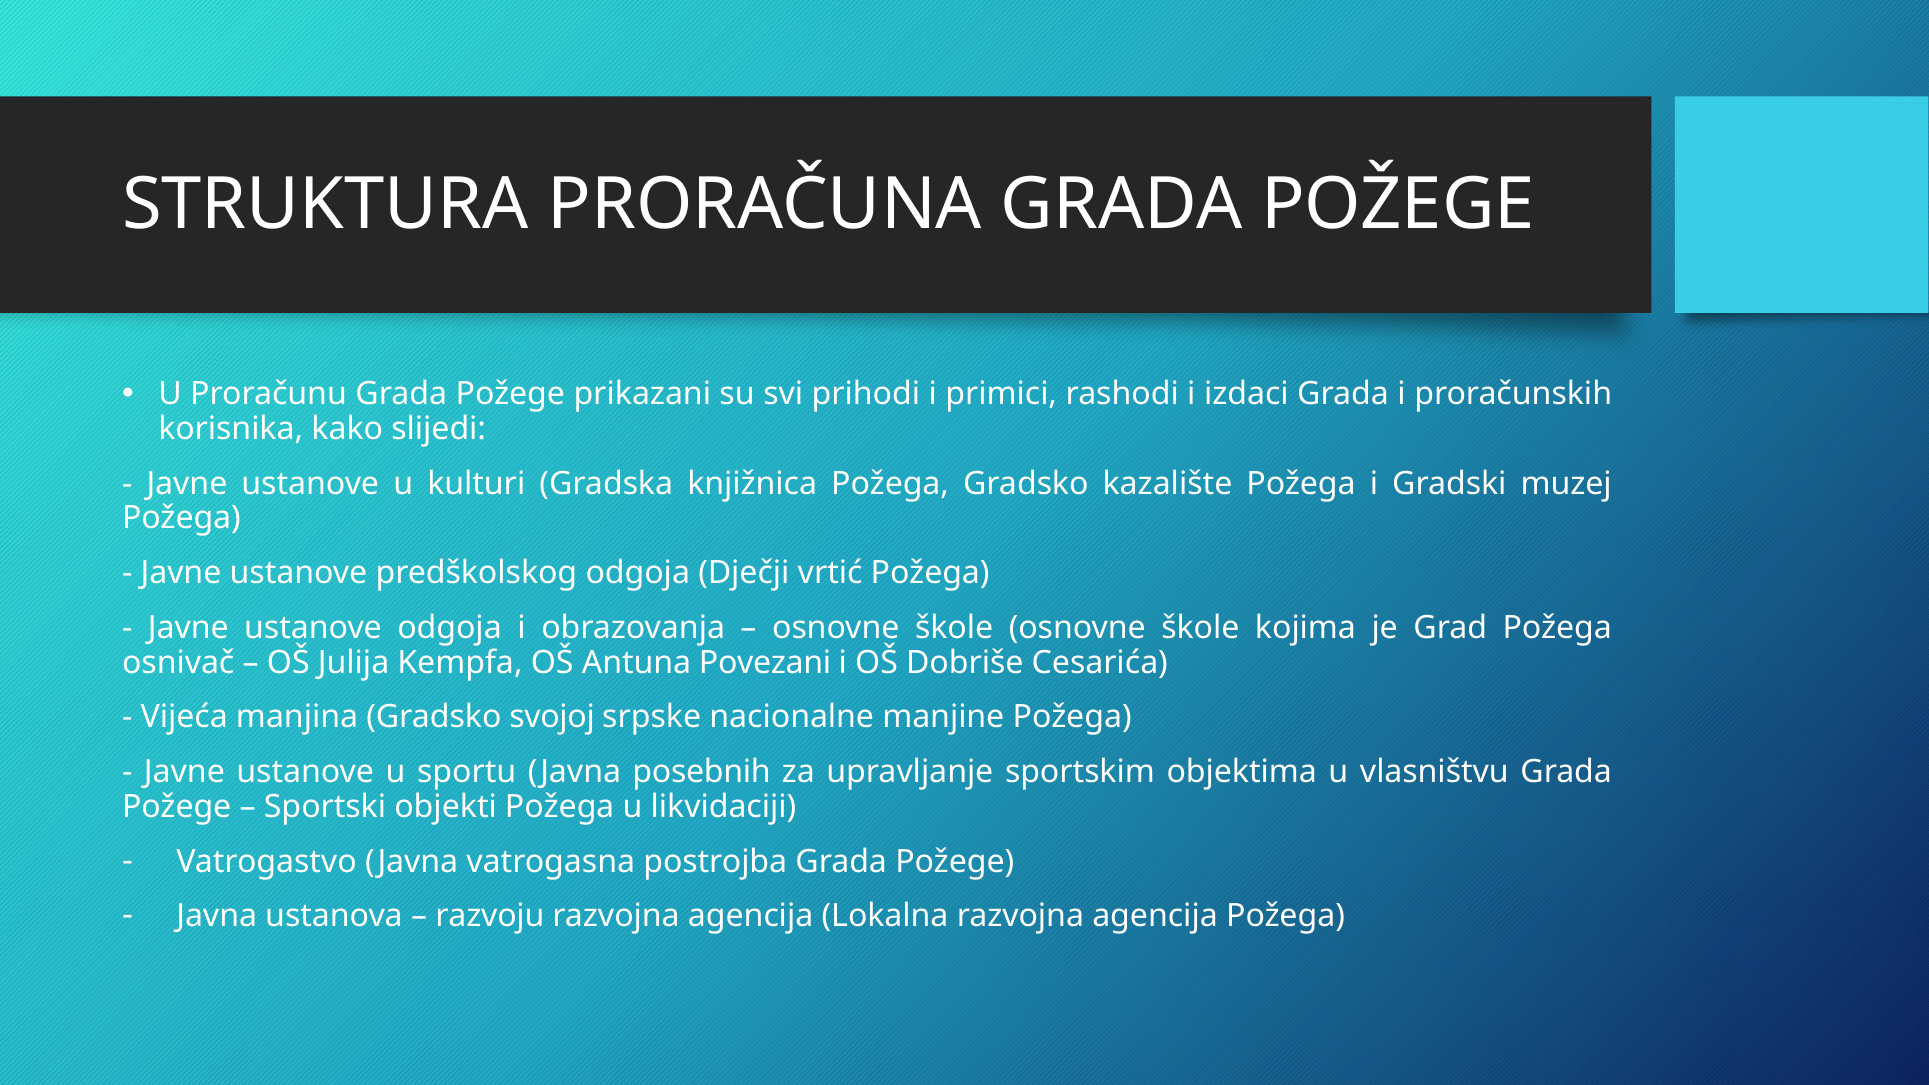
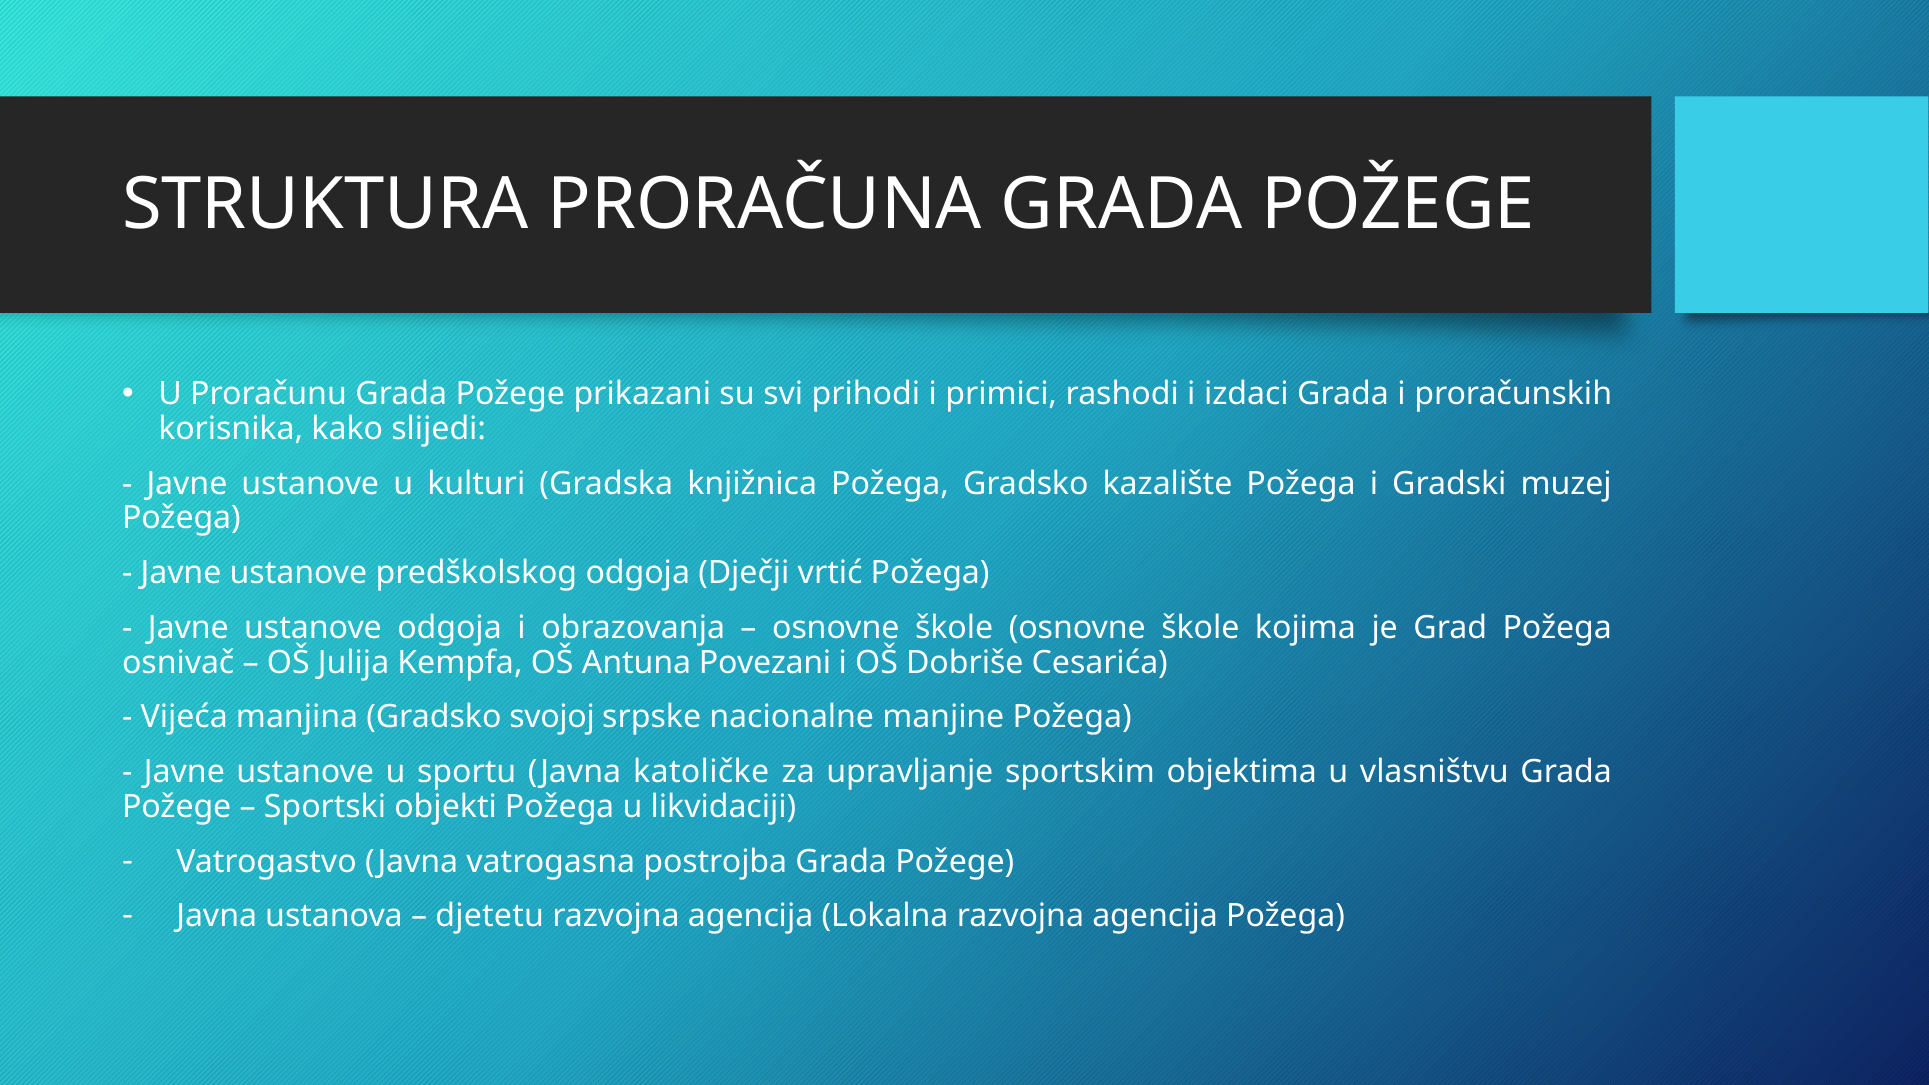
posebnih: posebnih -> katoličke (701, 772)
razvoju: razvoju -> djetetu (490, 916)
